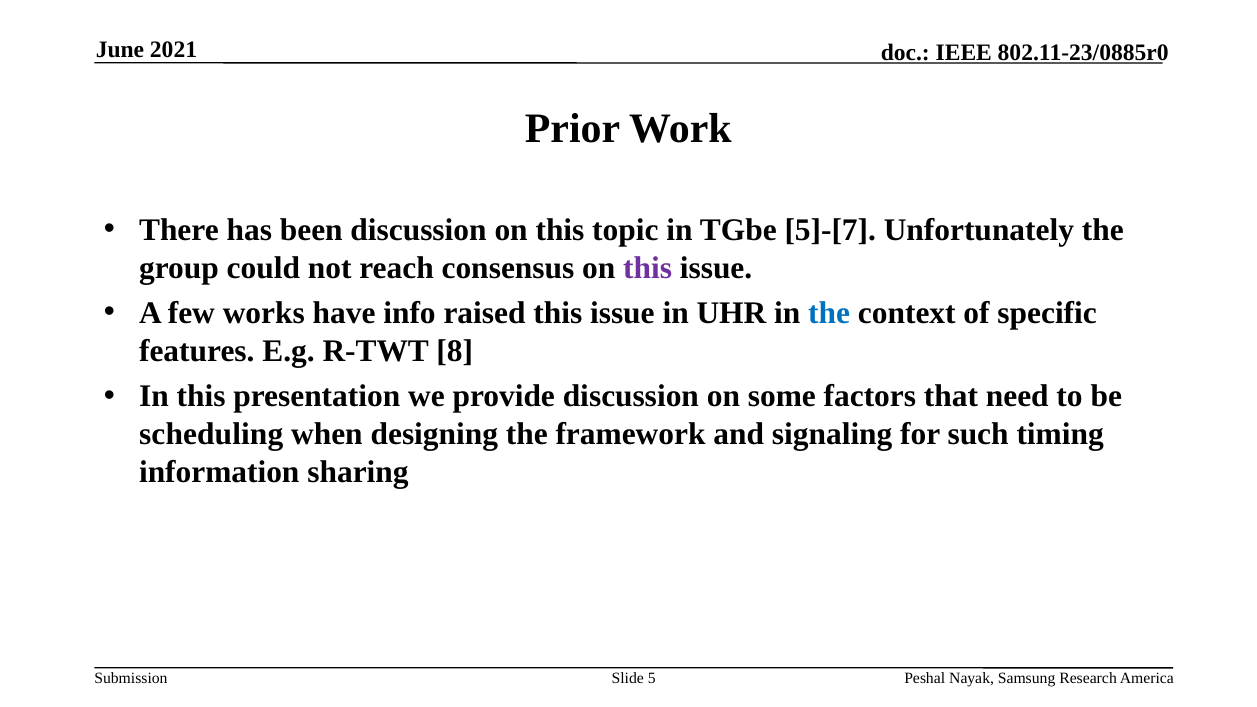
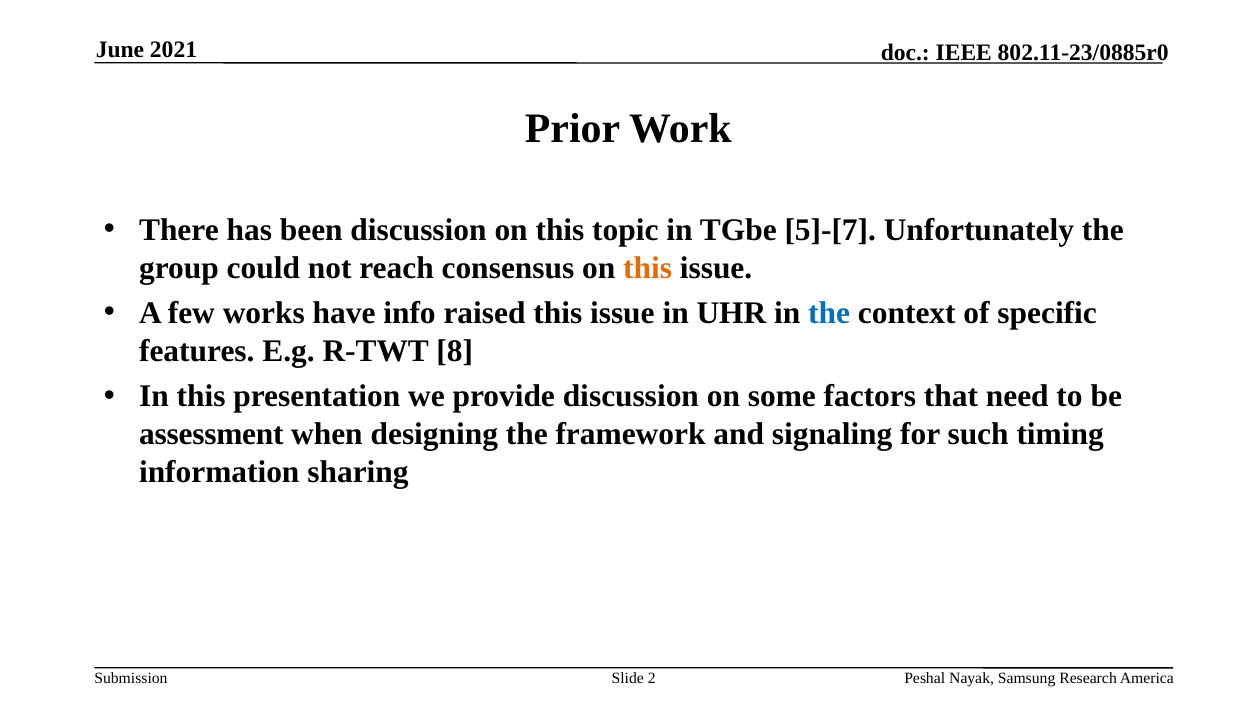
this colour: purple -> orange (648, 268)
scheduling: scheduling -> assessment (211, 434)
5: 5 -> 2 (652, 678)
